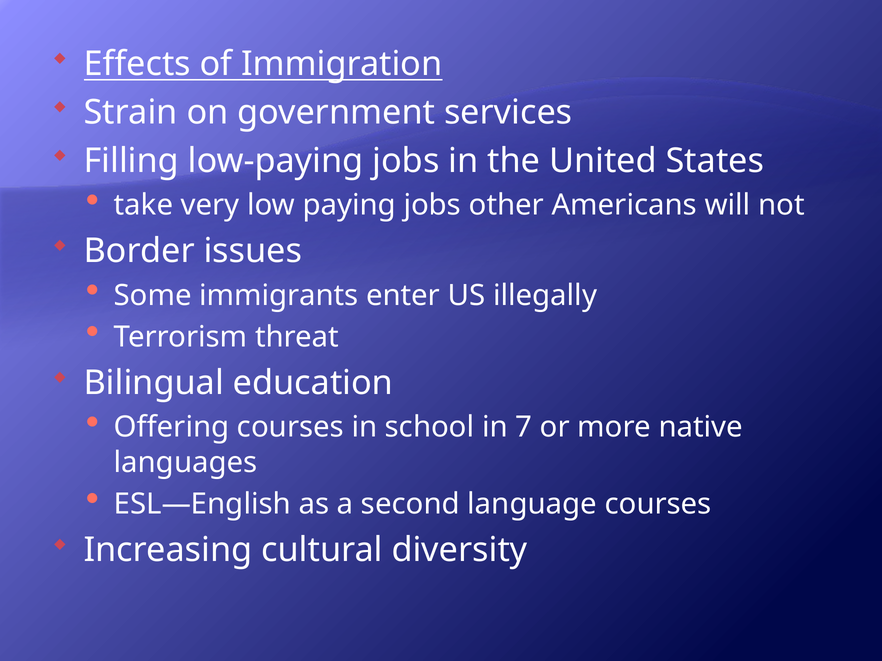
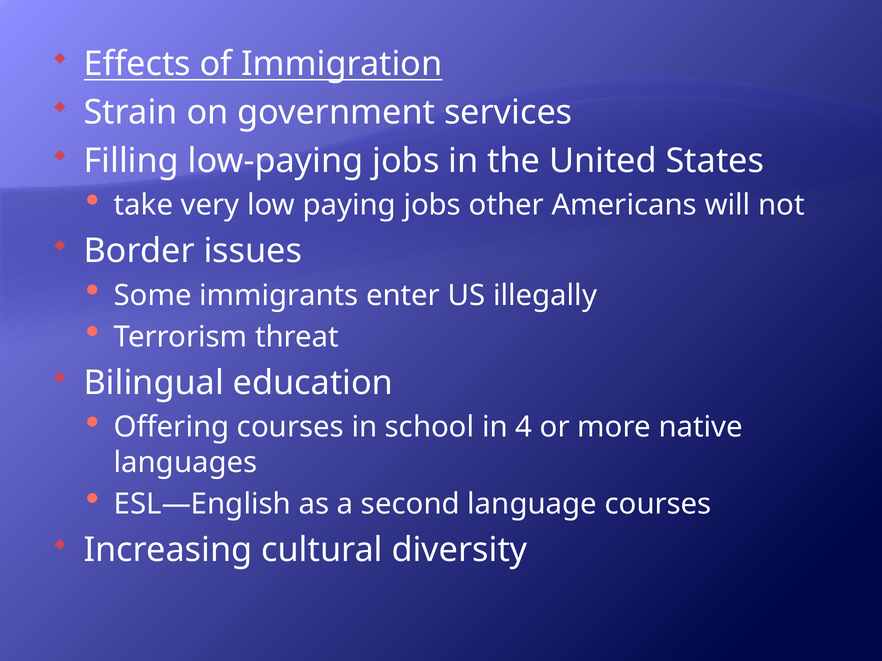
7: 7 -> 4 (524, 427)
